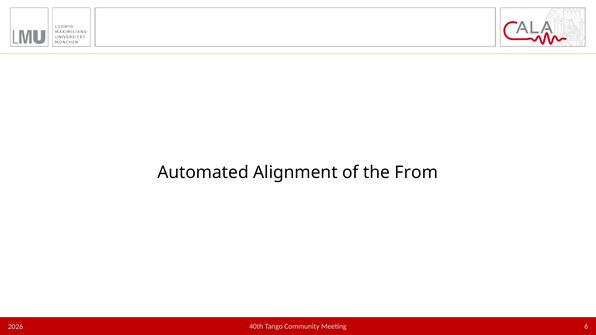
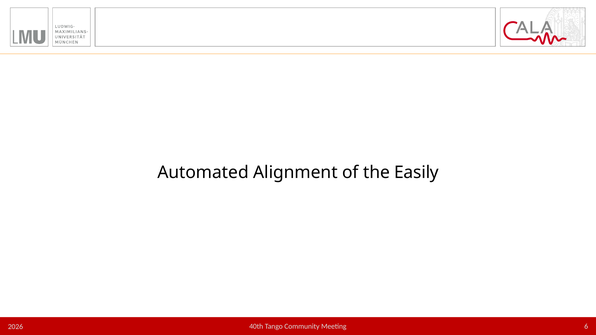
From: From -> Easily (416, 173)
